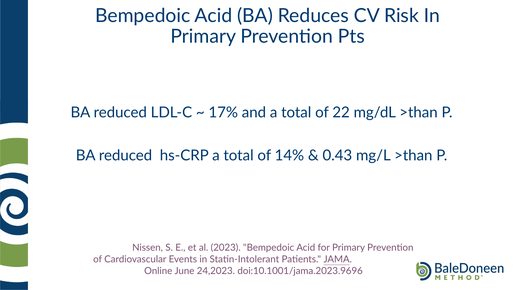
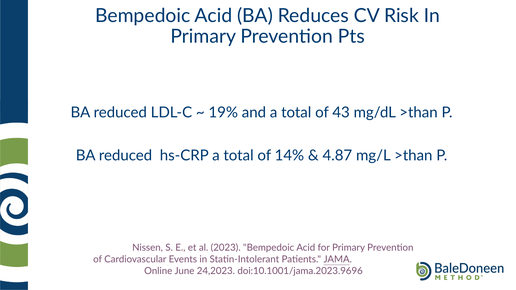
17%: 17% -> 19% (223, 113)
22: 22 -> 43 (341, 113)
0.43: 0.43 -> 4.87 (337, 156)
